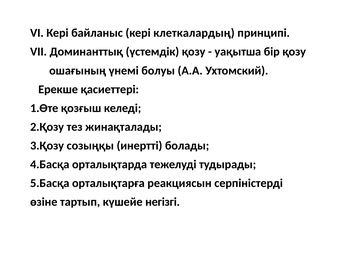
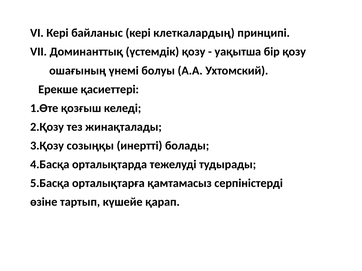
реакциясын: реакциясын -> қамтамасыз (180, 184)
негізгі: негізгі -> қарап (163, 202)
